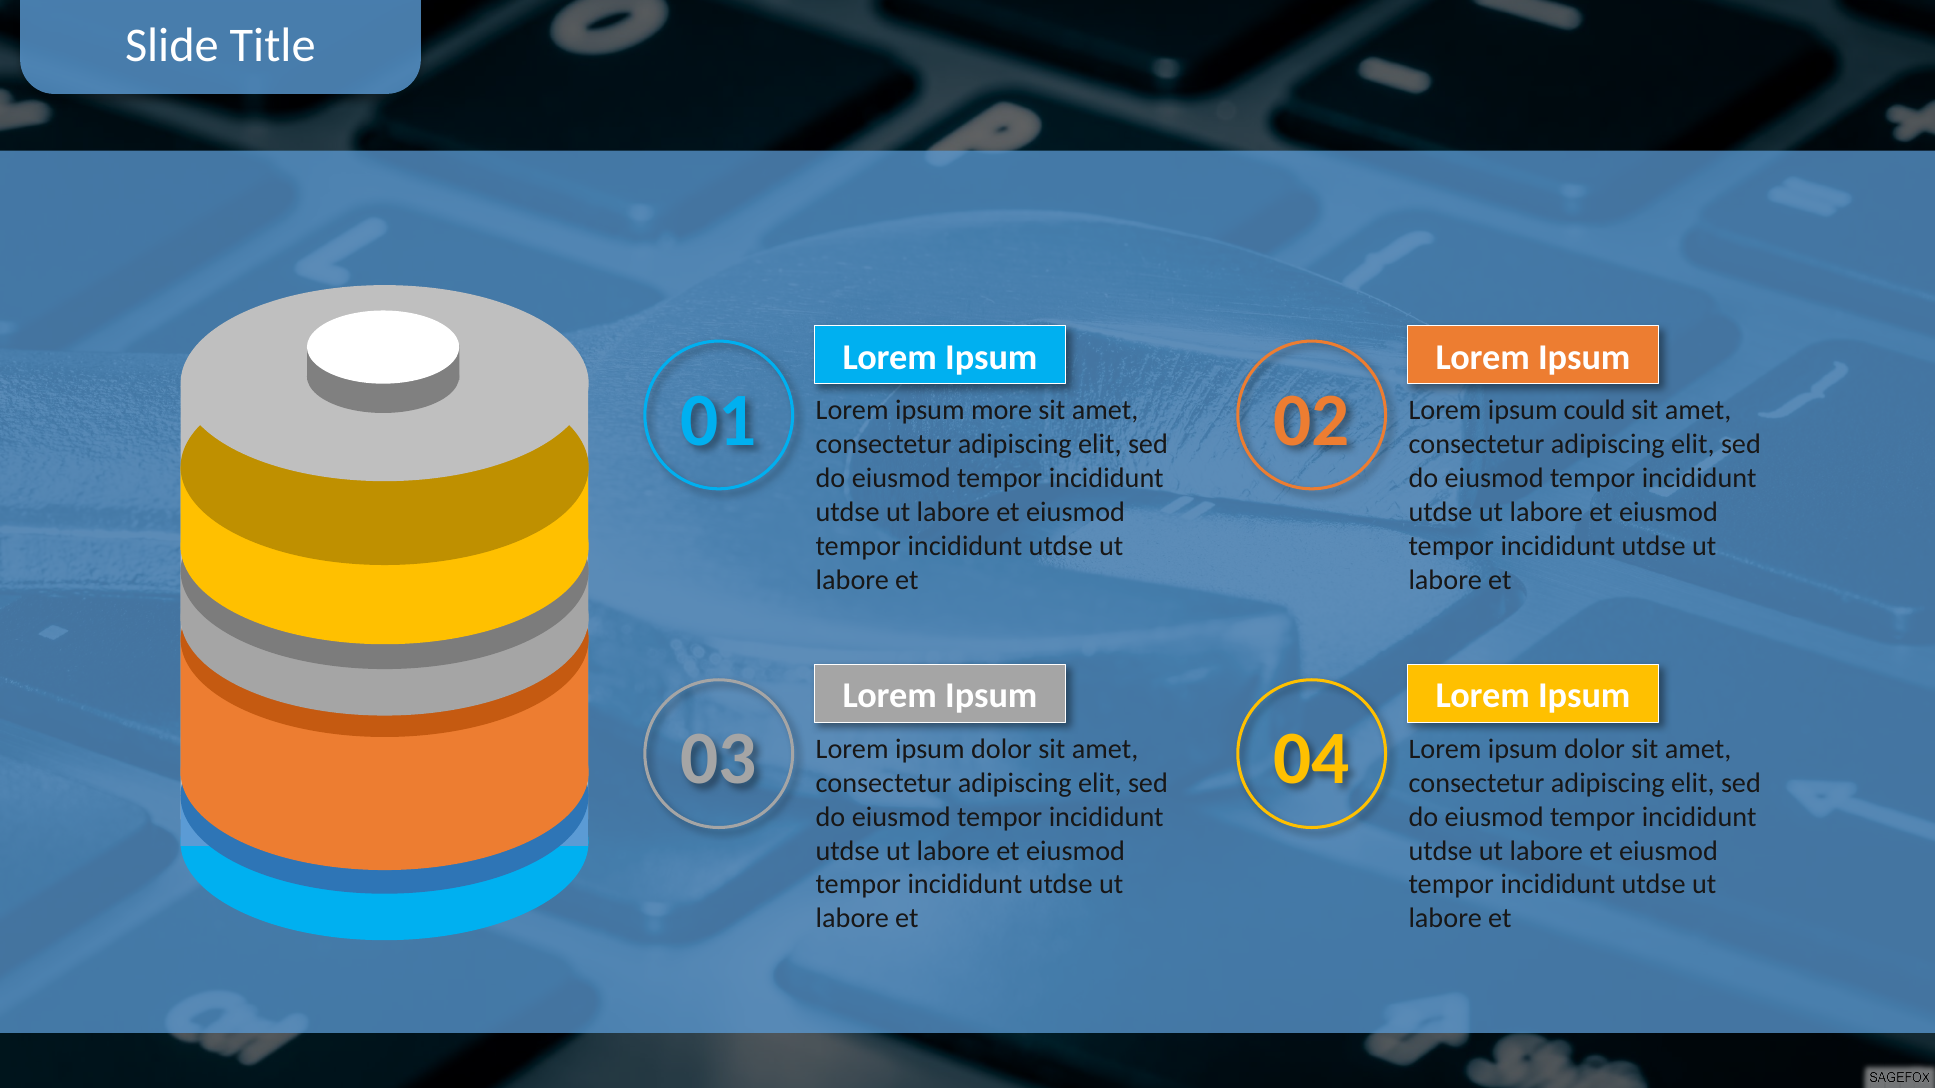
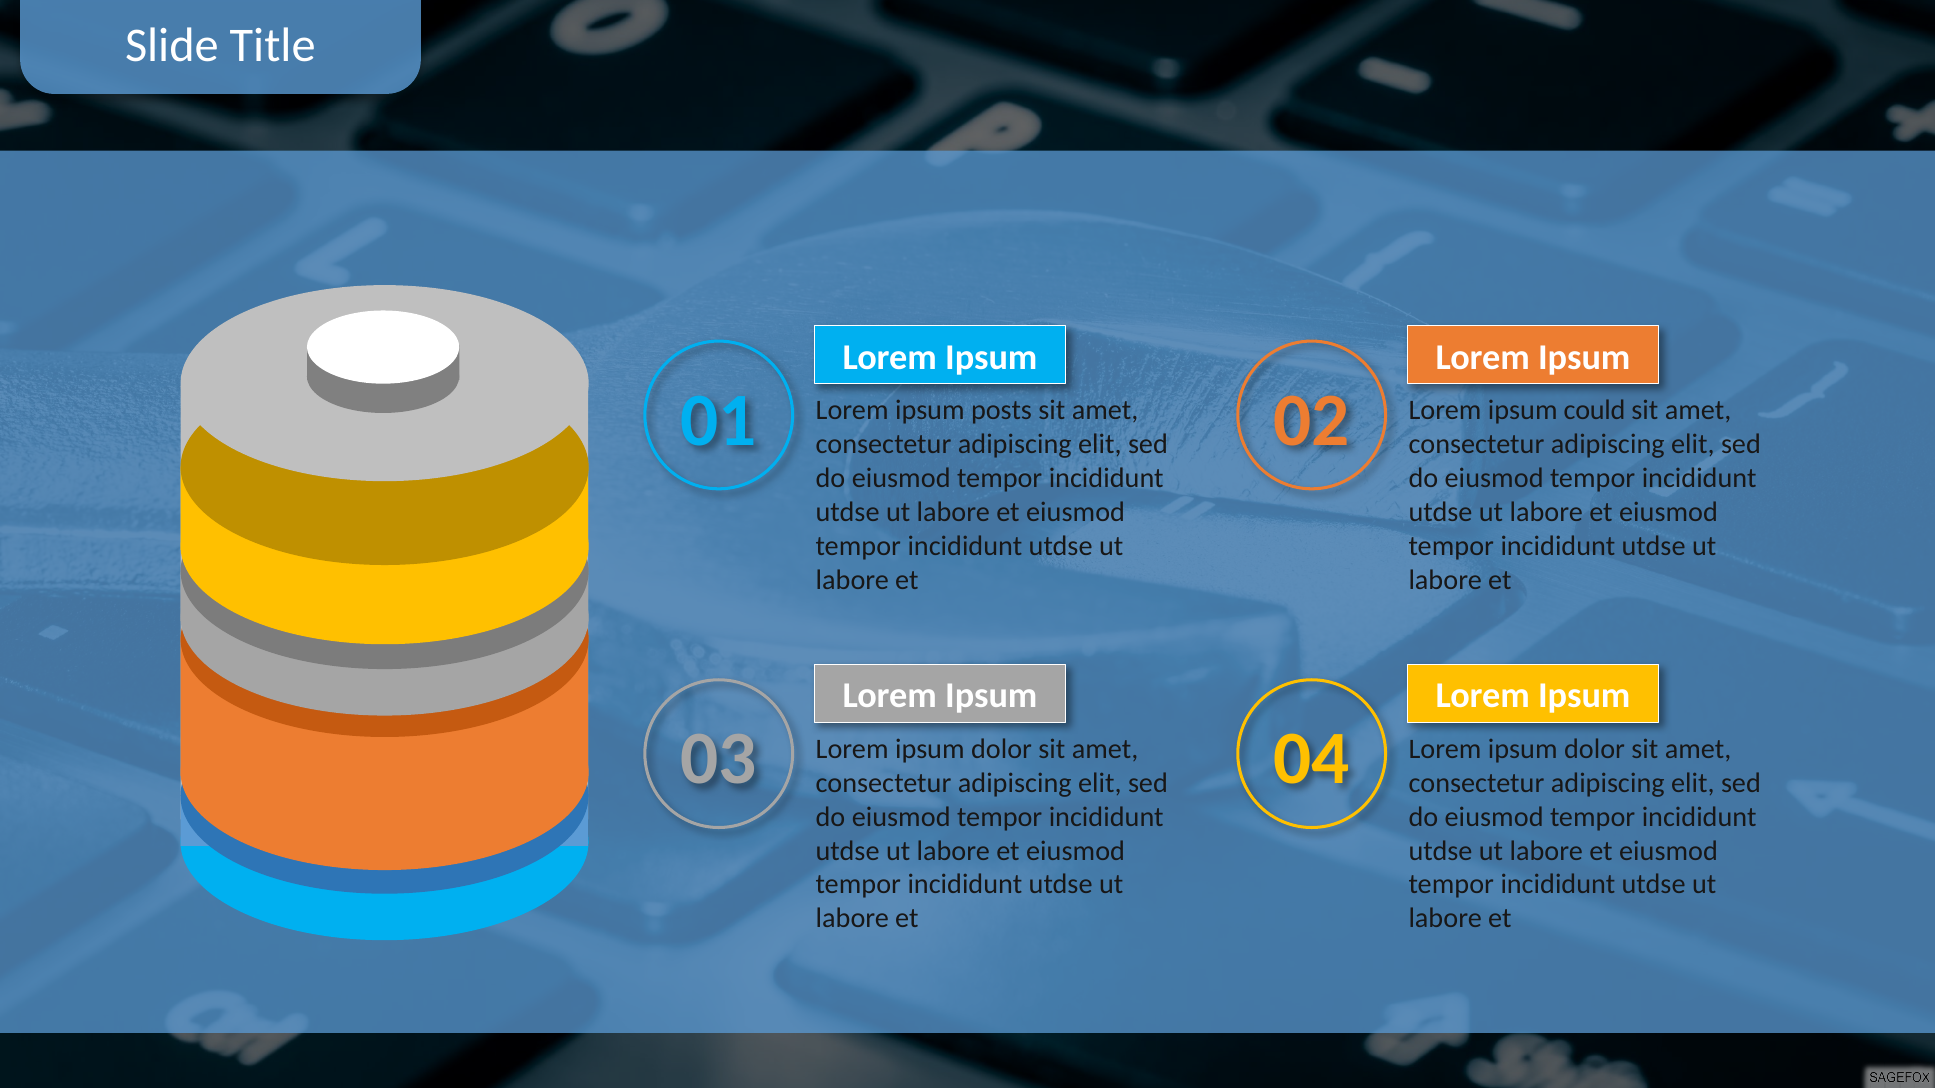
more: more -> posts (1002, 411)
